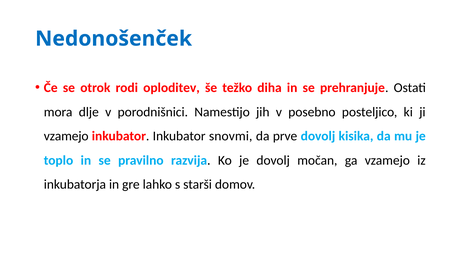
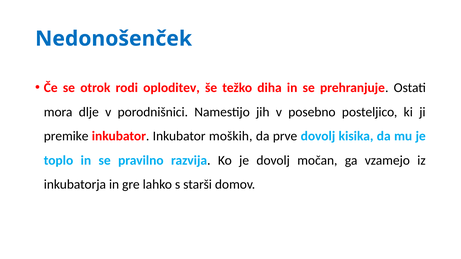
vzamejo: vzamejo -> premike (66, 136)
snovmi: snovmi -> moških (231, 136)
